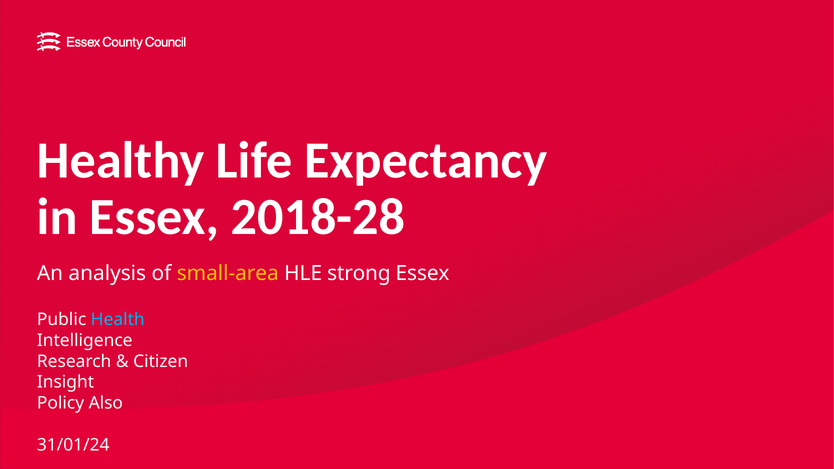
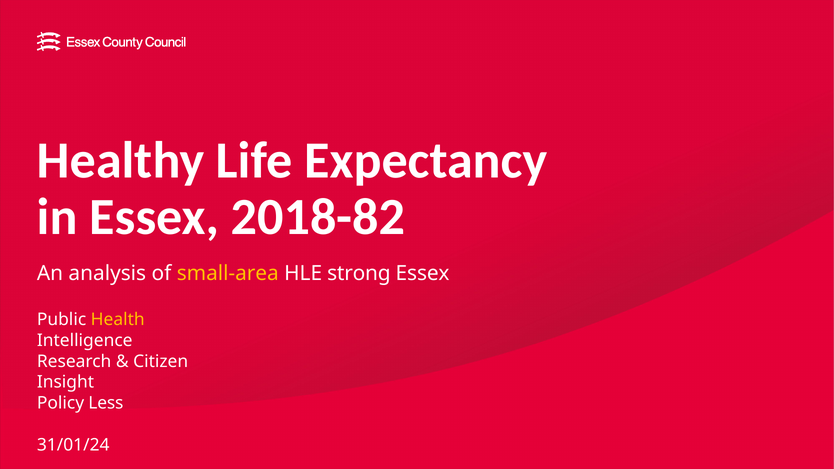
2018-28: 2018-28 -> 2018-82 (318, 217)
Health colour: light blue -> yellow (118, 320)
Also: Also -> Less (106, 403)
